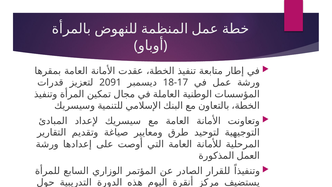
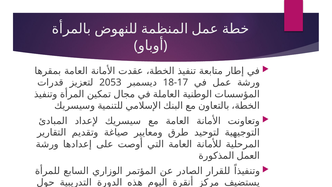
2091: 2091 -> 2053 (110, 82)
